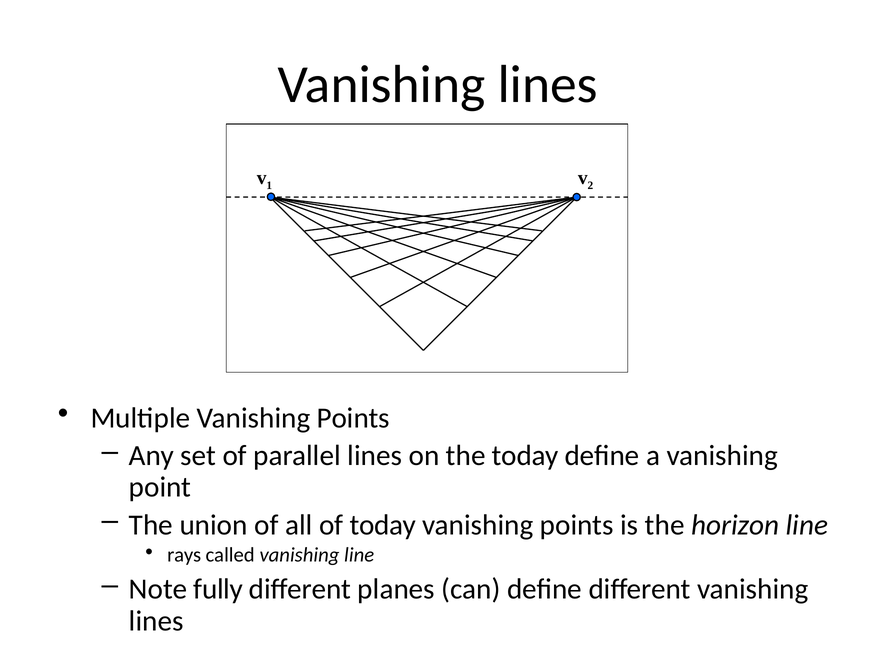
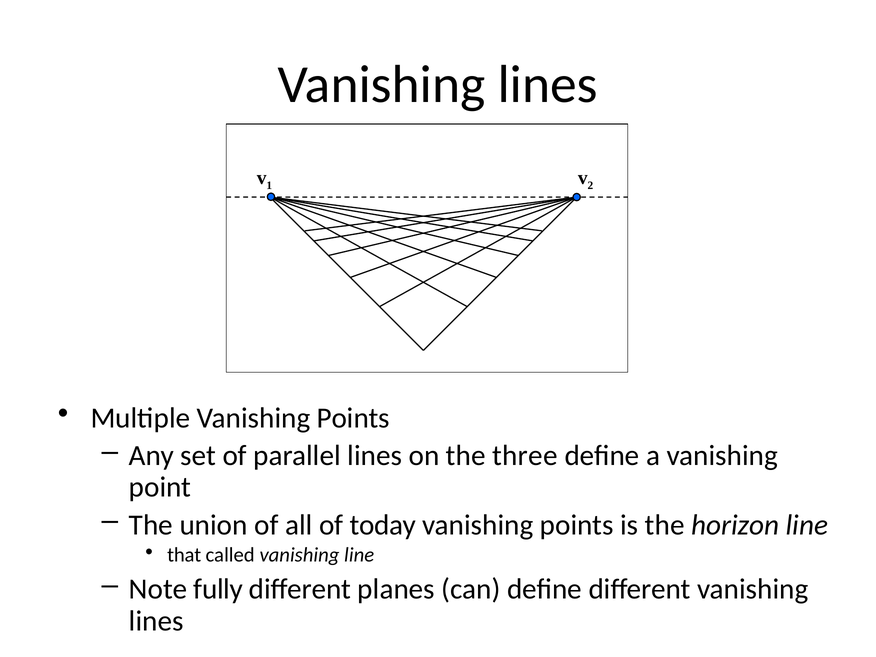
the today: today -> three (525, 456)
rays: rays -> that (184, 555)
